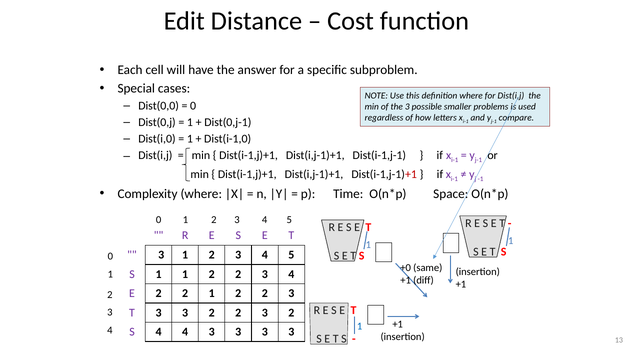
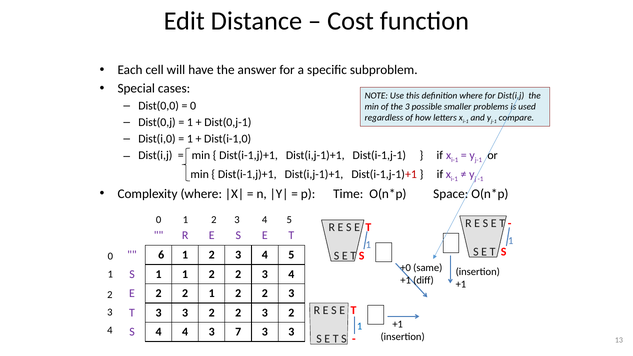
3: 3 -> 6 (161, 255)
4 3 3: 3 -> 7 (238, 332)
